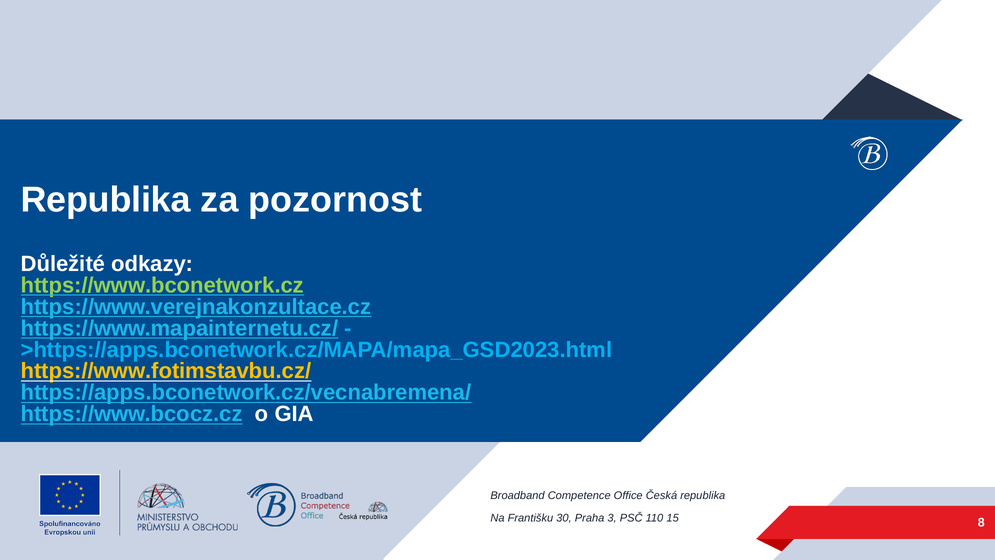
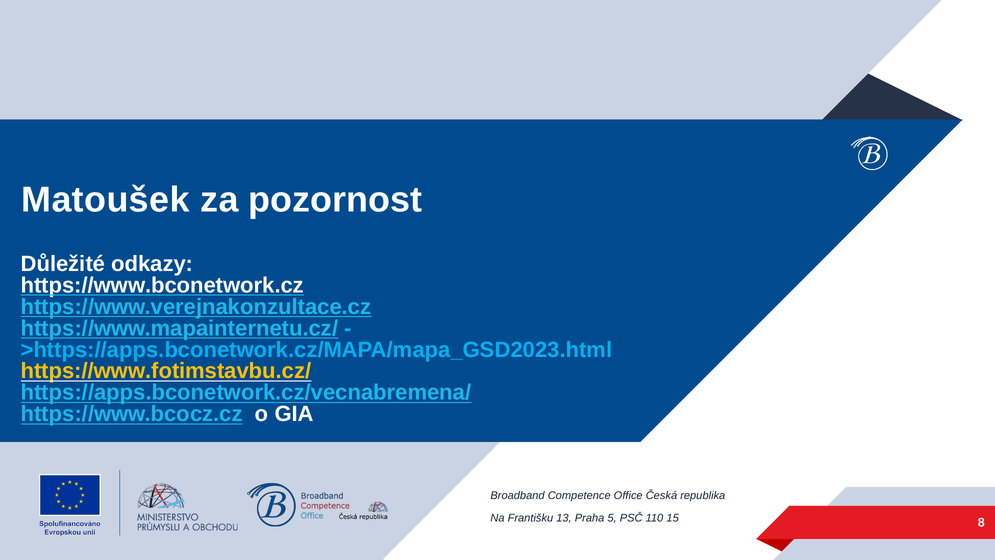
Republika: Republika -> Matoušek (105, 200)
https://www.bconetwork.cz colour: light green -> white (162, 285)
30: 30 -> 13 (564, 518)
3: 3 -> 5 (612, 518)
